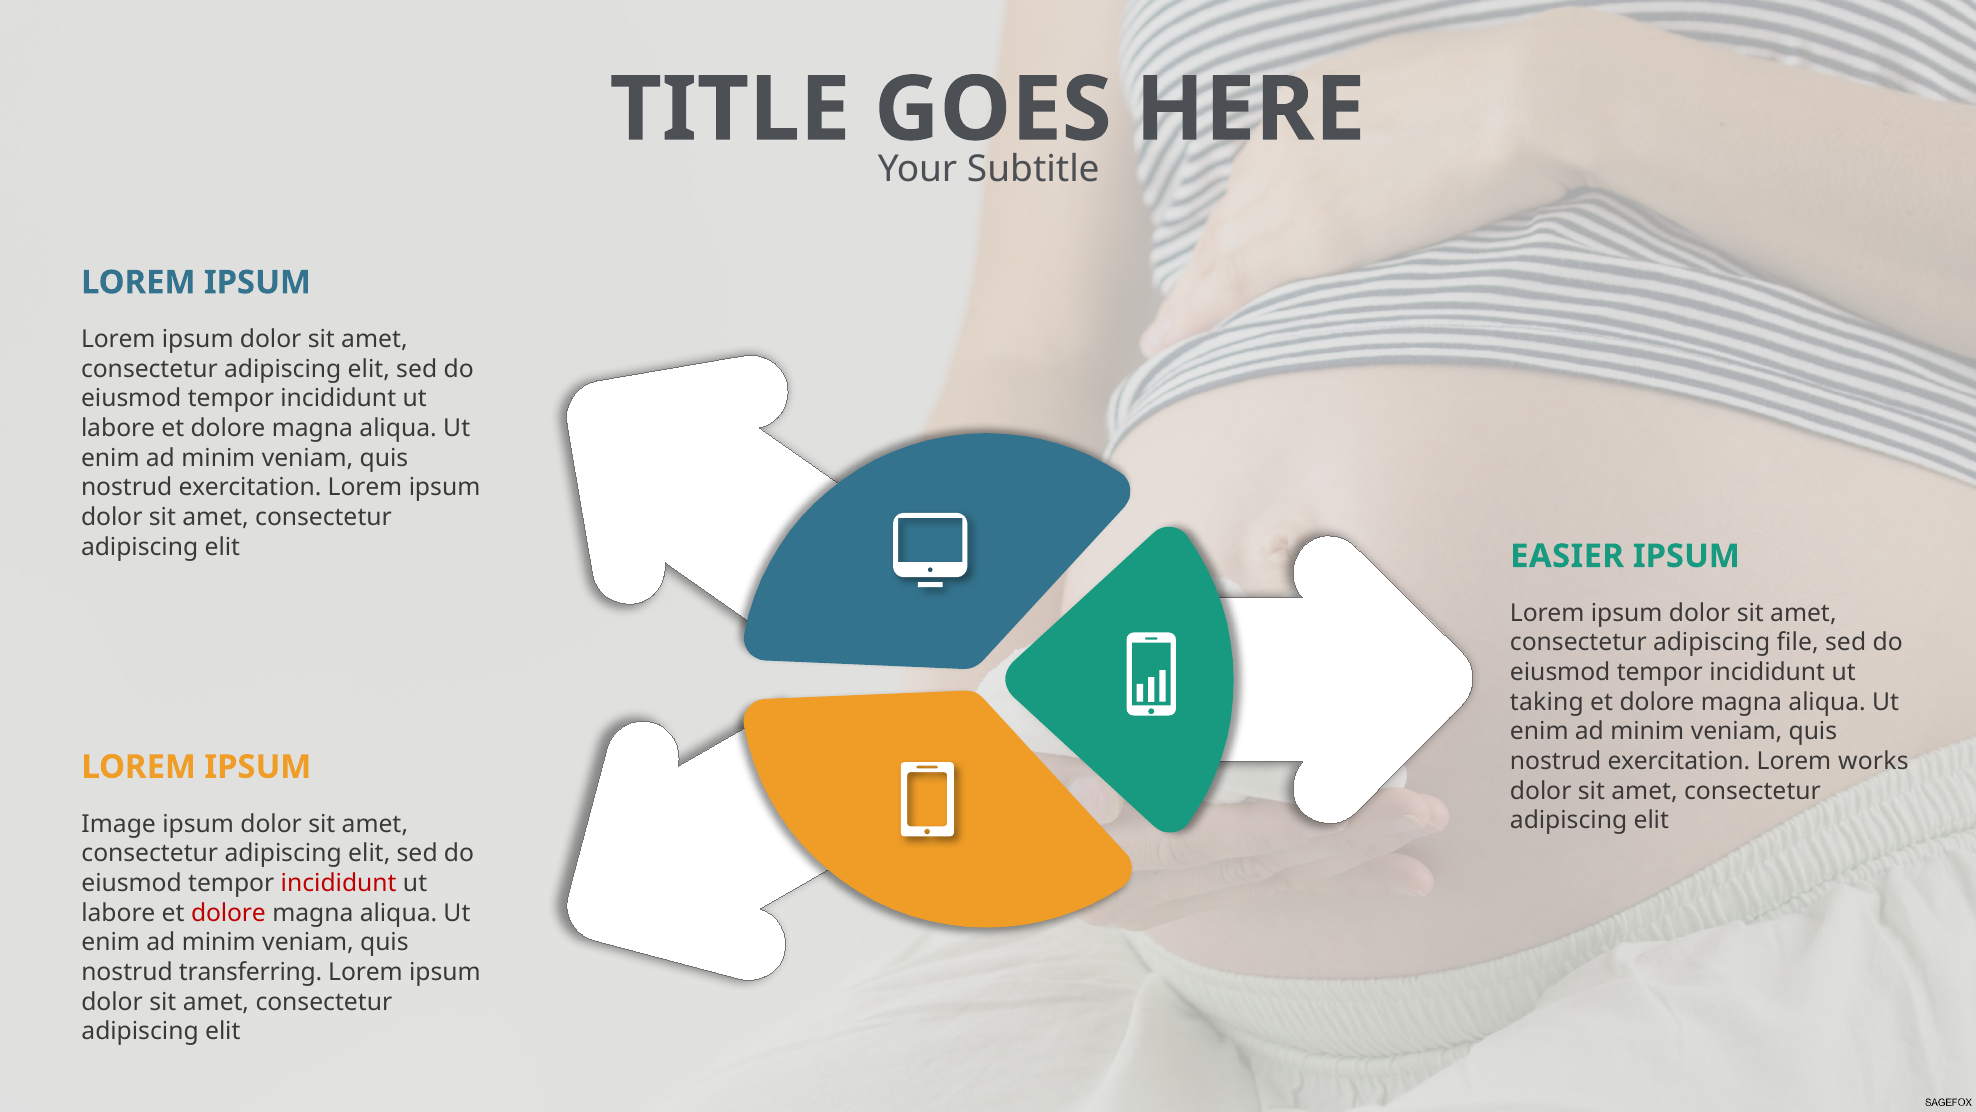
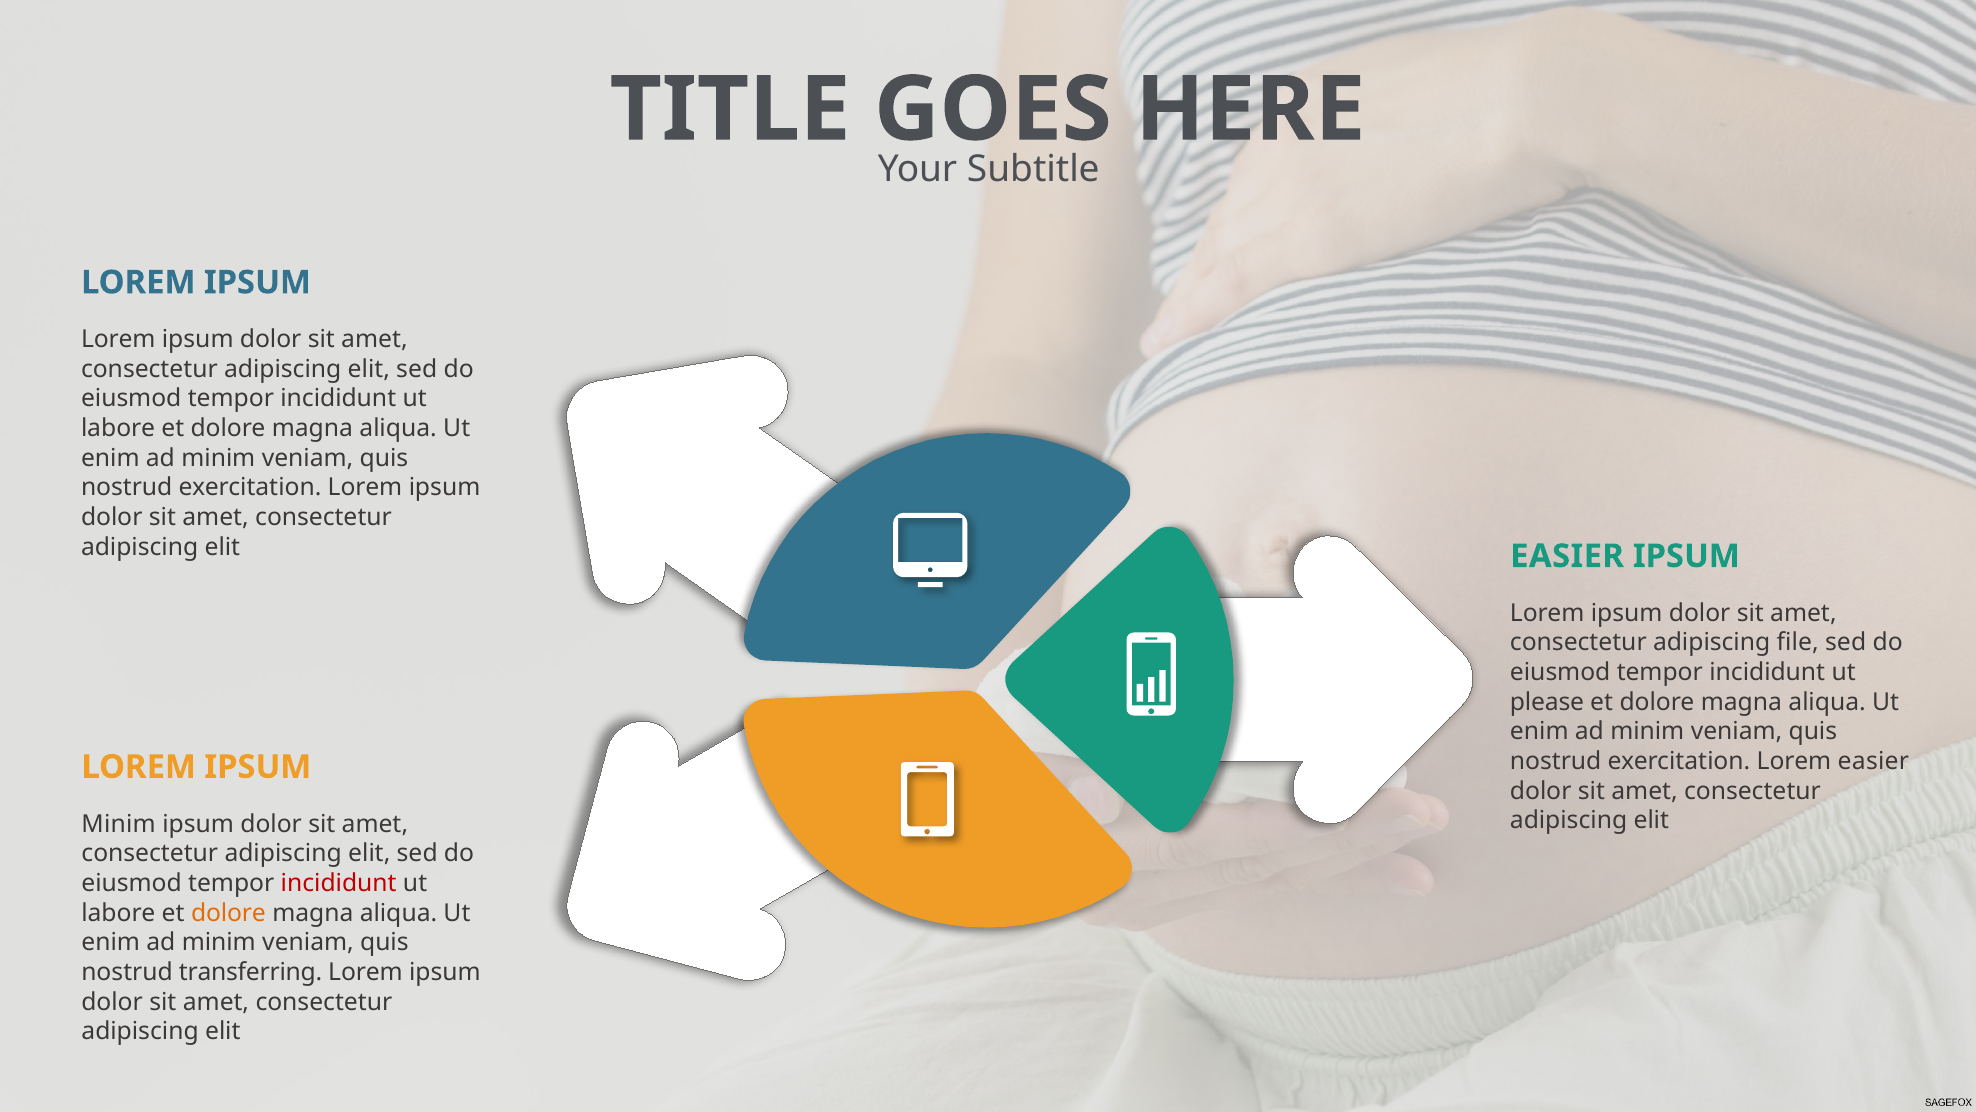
taking: taking -> please (1547, 702)
Lorem works: works -> easier (1873, 761)
Image: Image -> Minim (119, 824)
dolore colour: red -> orange (228, 912)
